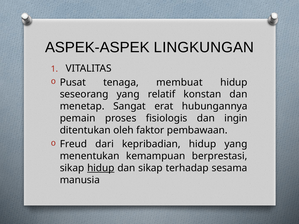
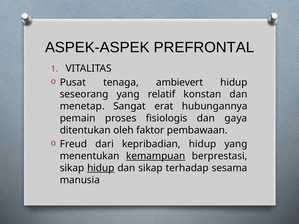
LINGKUNGAN: LINGKUNGAN -> PREFRONTAL (204, 47)
membuat: membuat -> ambievert (180, 82)
ingin: ingin -> gaya (236, 118)
kemampuan underline: none -> present (156, 156)
